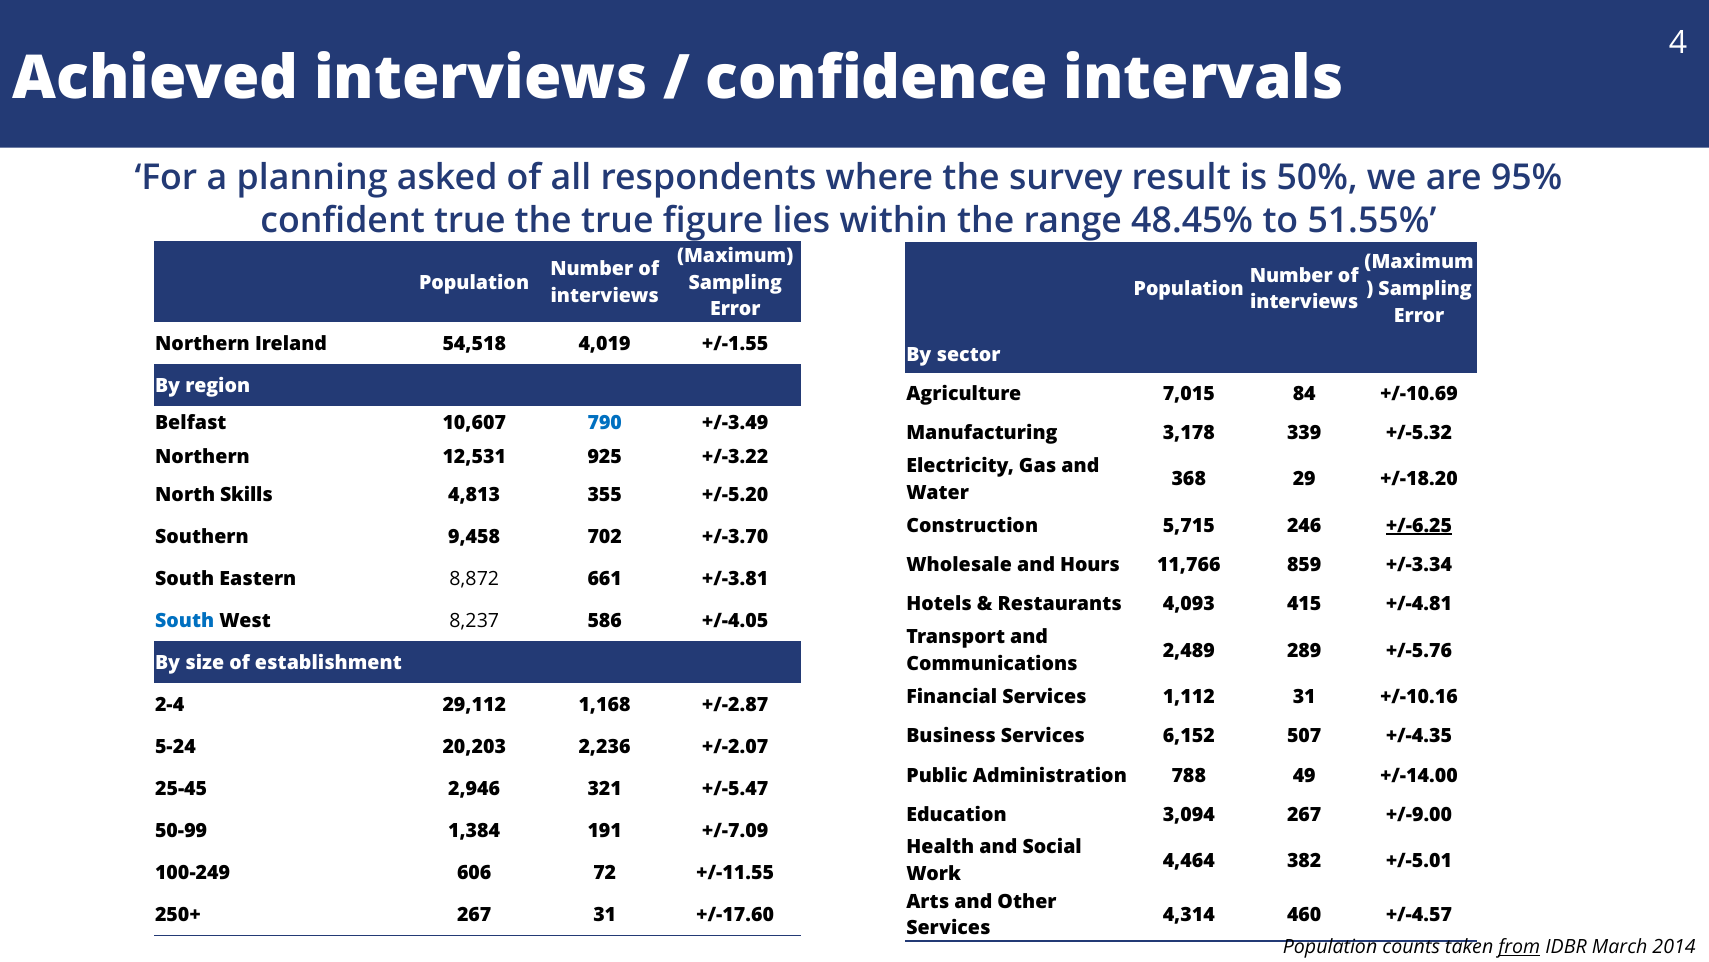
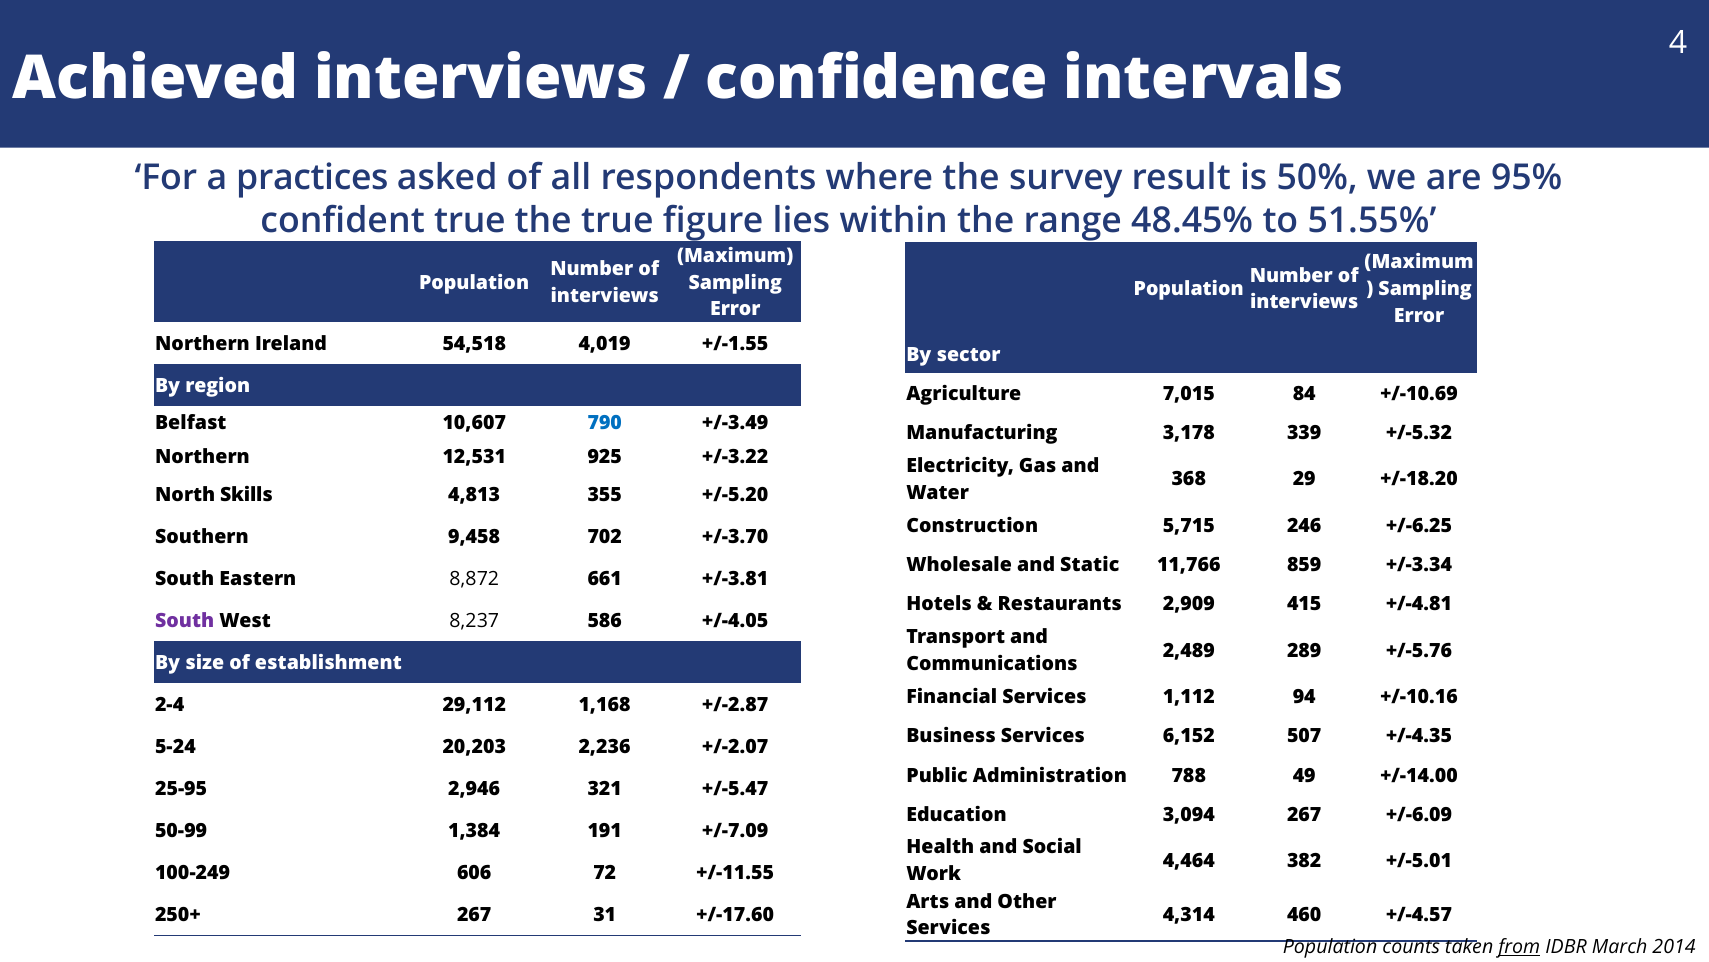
planning: planning -> practices (312, 178)
+/-6.25 underline: present -> none (1419, 525)
Hours: Hours -> Static (1090, 564)
4,093: 4,093 -> 2,909 (1189, 603)
South colour: blue -> purple (185, 621)
1,112 31: 31 -> 94 (1304, 697)
25-45: 25-45 -> 25-95 (181, 789)
+/-9.00: +/-9.00 -> +/-6.09 (1419, 814)
